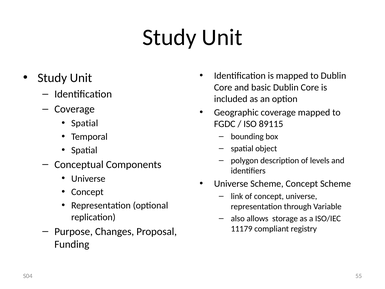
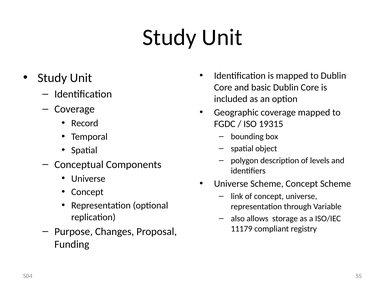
Spatial: Spatial -> Record (85, 123)
89115: 89115 -> 19315 (271, 124)
